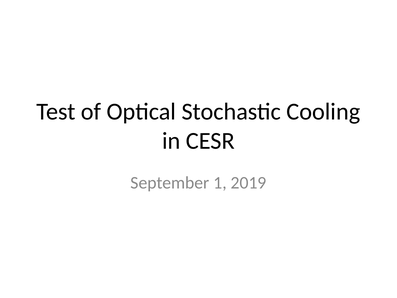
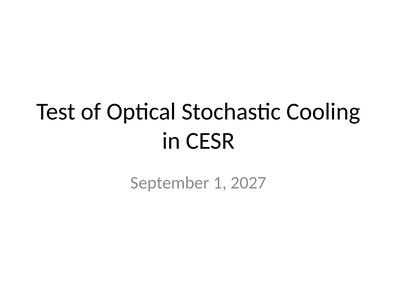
2019: 2019 -> 2027 (249, 183)
